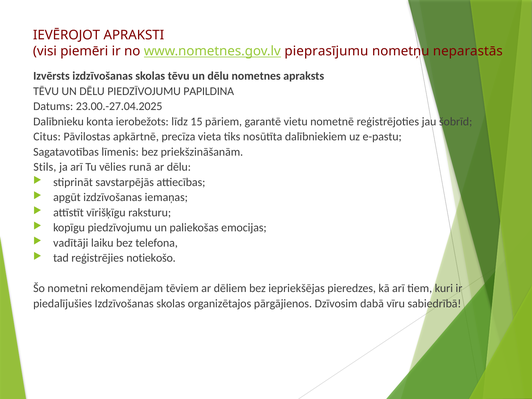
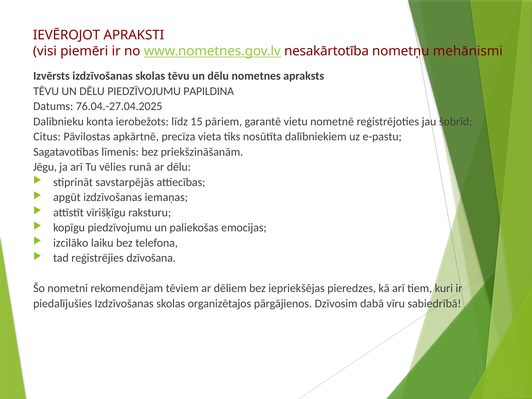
pieprasījumu: pieprasījumu -> nesakārtotība (327, 51)
neparastās: neparastās -> mehānismi (468, 51)
23.00.-27.04.2025: 23.00.-27.04.2025 -> 76.04.-27.04.2025 (119, 106)
Stils: Stils -> Jēgu (45, 167)
vadītāji: vadītāji -> izcilāko (71, 243)
notiekošo: notiekošo -> dzīvošana (151, 258)
